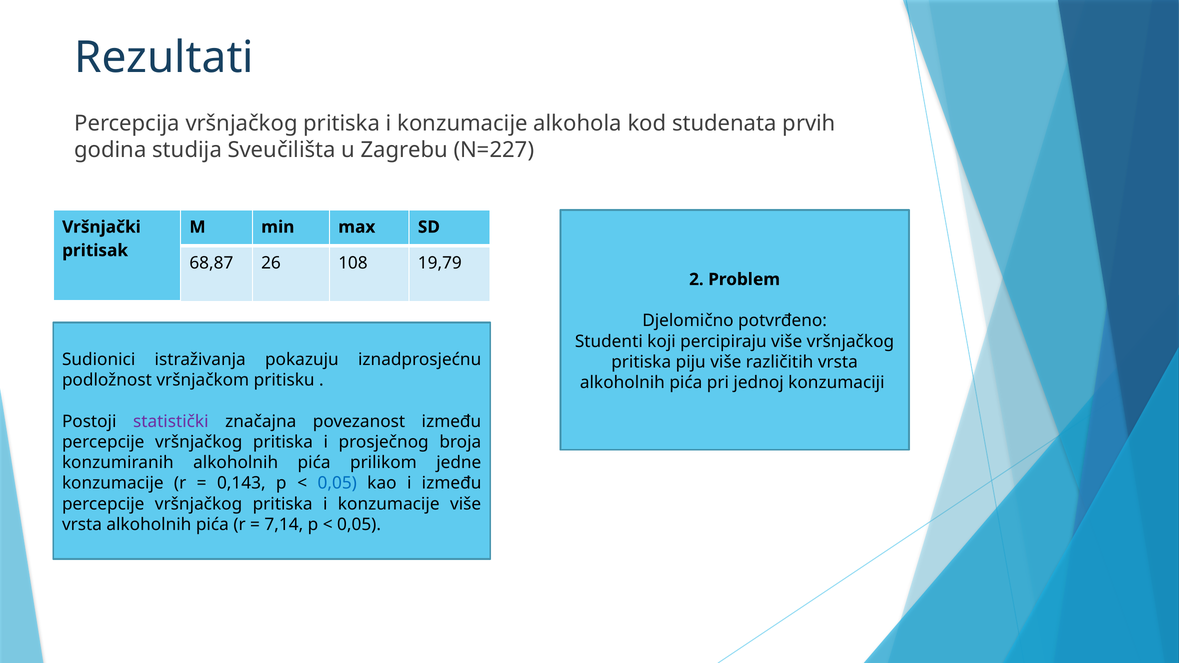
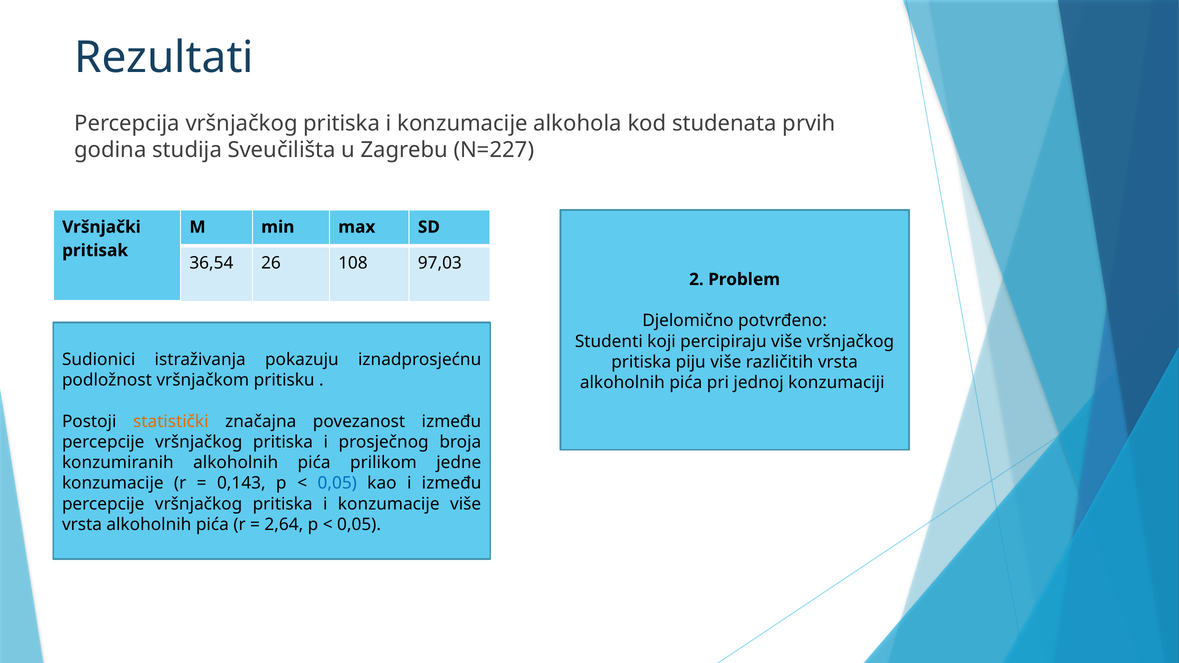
68,87: 68,87 -> 36,54 (211, 263)
19,79: 19,79 -> 97,03 (440, 263)
statistički colour: purple -> orange (171, 422)
7,14: 7,14 -> 2,64 (284, 525)
